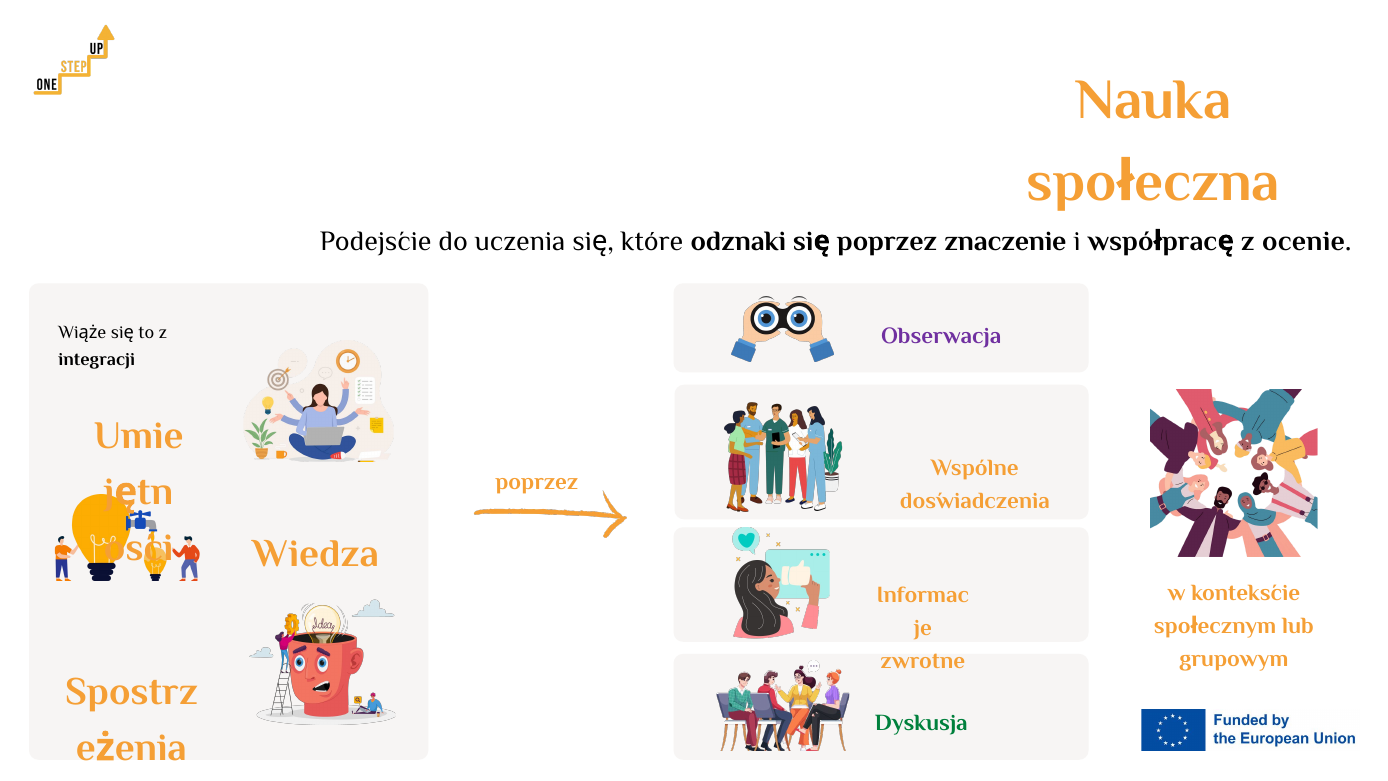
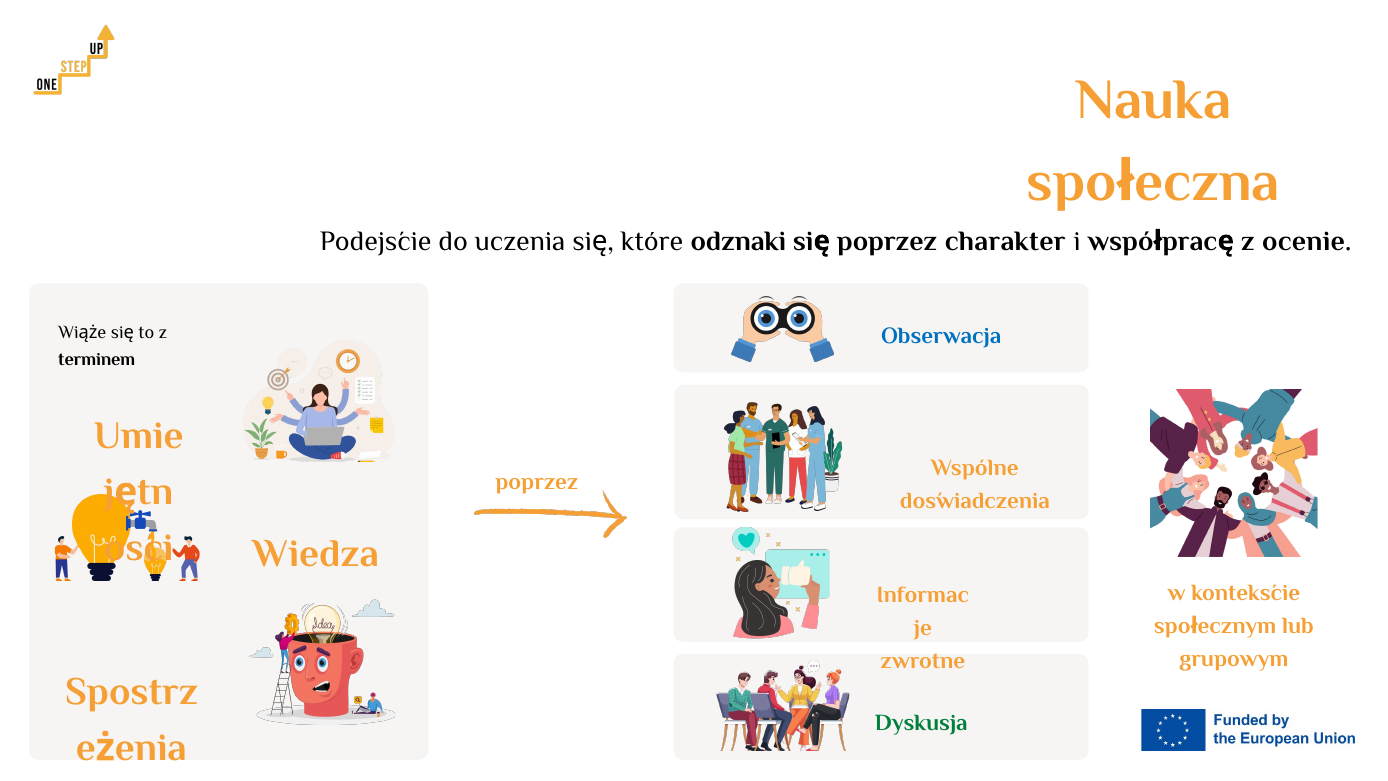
znaczenie: znaczenie -> charakter (1005, 241)
Obserwacja colour: purple -> blue (941, 336)
integracji: integracji -> terminem (97, 359)
